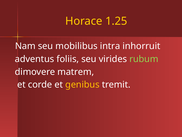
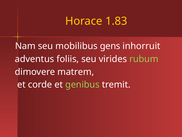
1.25: 1.25 -> 1.83 (116, 21)
intra: intra -> gens (110, 46)
genibus colour: yellow -> light green (82, 84)
